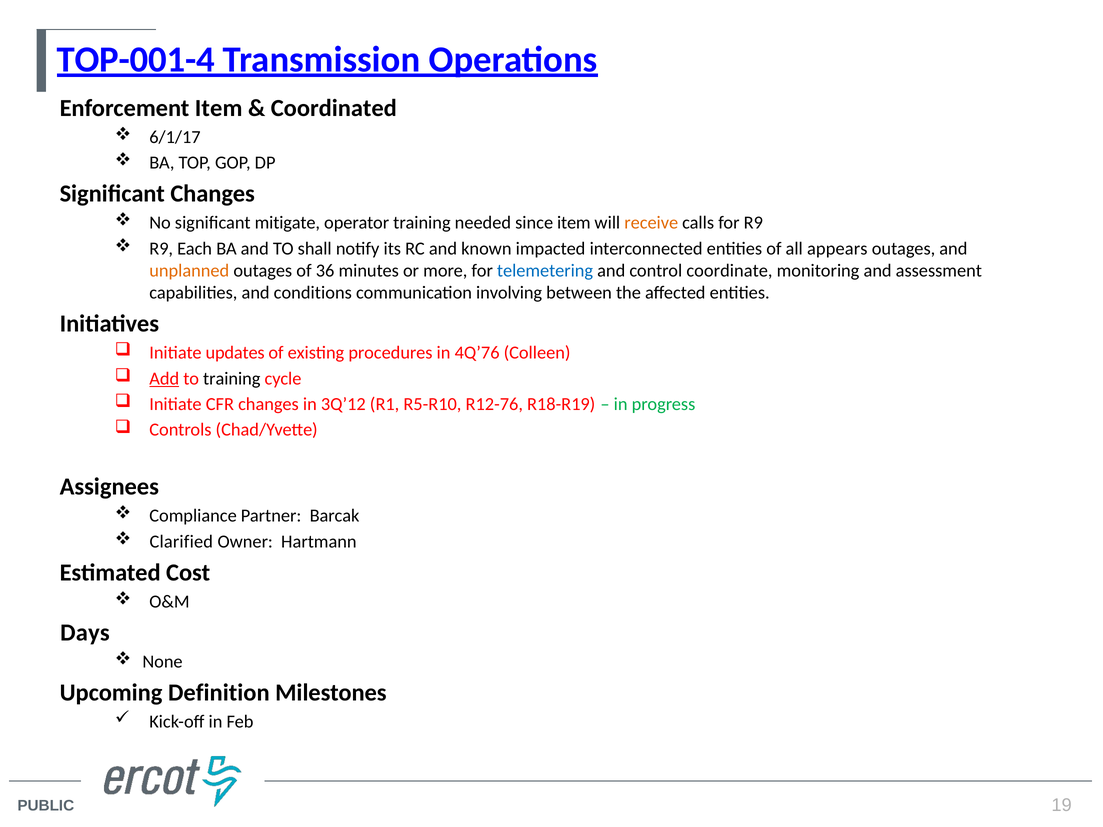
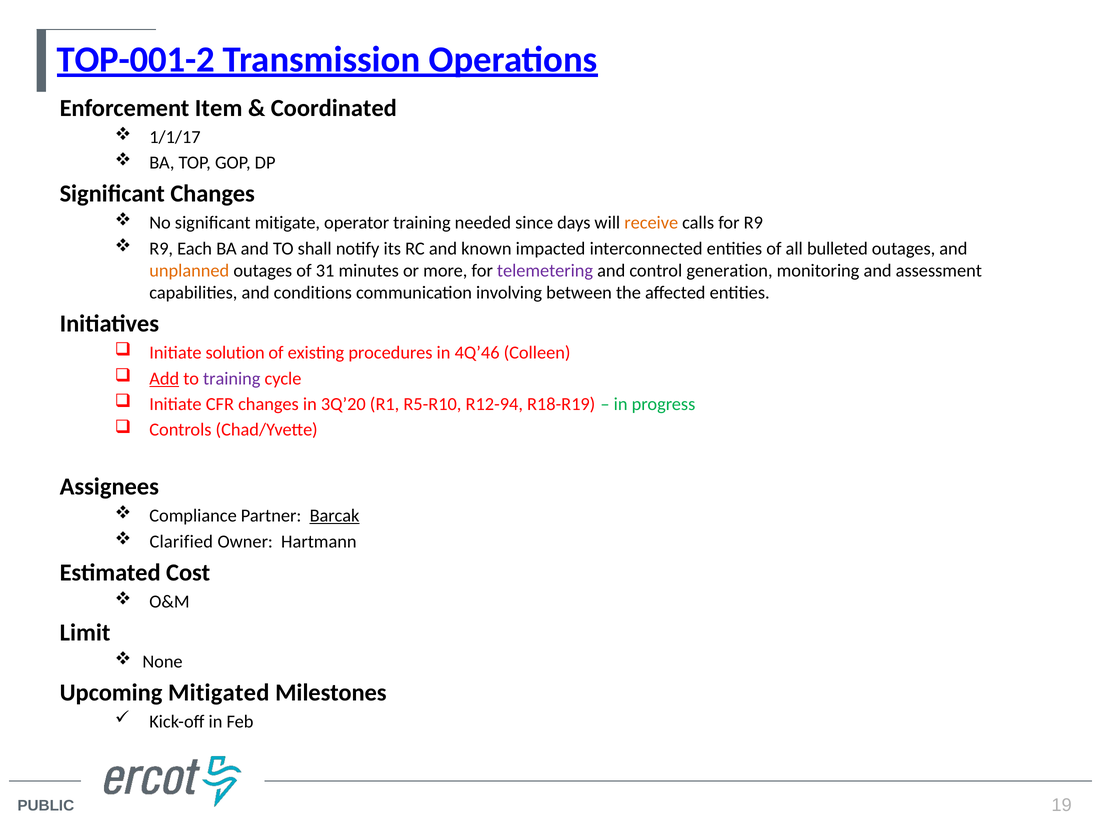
TOP-001-4: TOP-001-4 -> TOP-001-2 (136, 59)
6/1/17: 6/1/17 -> 1/1/17 (175, 137)
since item: item -> days (574, 223)
appears: appears -> bulleted (837, 249)
36: 36 -> 31 (325, 271)
telemetering colour: blue -> purple (545, 271)
coordinate: coordinate -> generation (730, 271)
updates: updates -> solution (235, 353)
4Q’76: 4Q’76 -> 4Q’46 (477, 353)
training colour: black -> purple (232, 379)
3Q’12: 3Q’12 -> 3Q’20 (343, 404)
R12-76: R12-76 -> R12-94 (494, 404)
Barcak underline: none -> present (335, 516)
Days: Days -> Limit (85, 633)
Definition: Definition -> Mitigated (219, 693)
